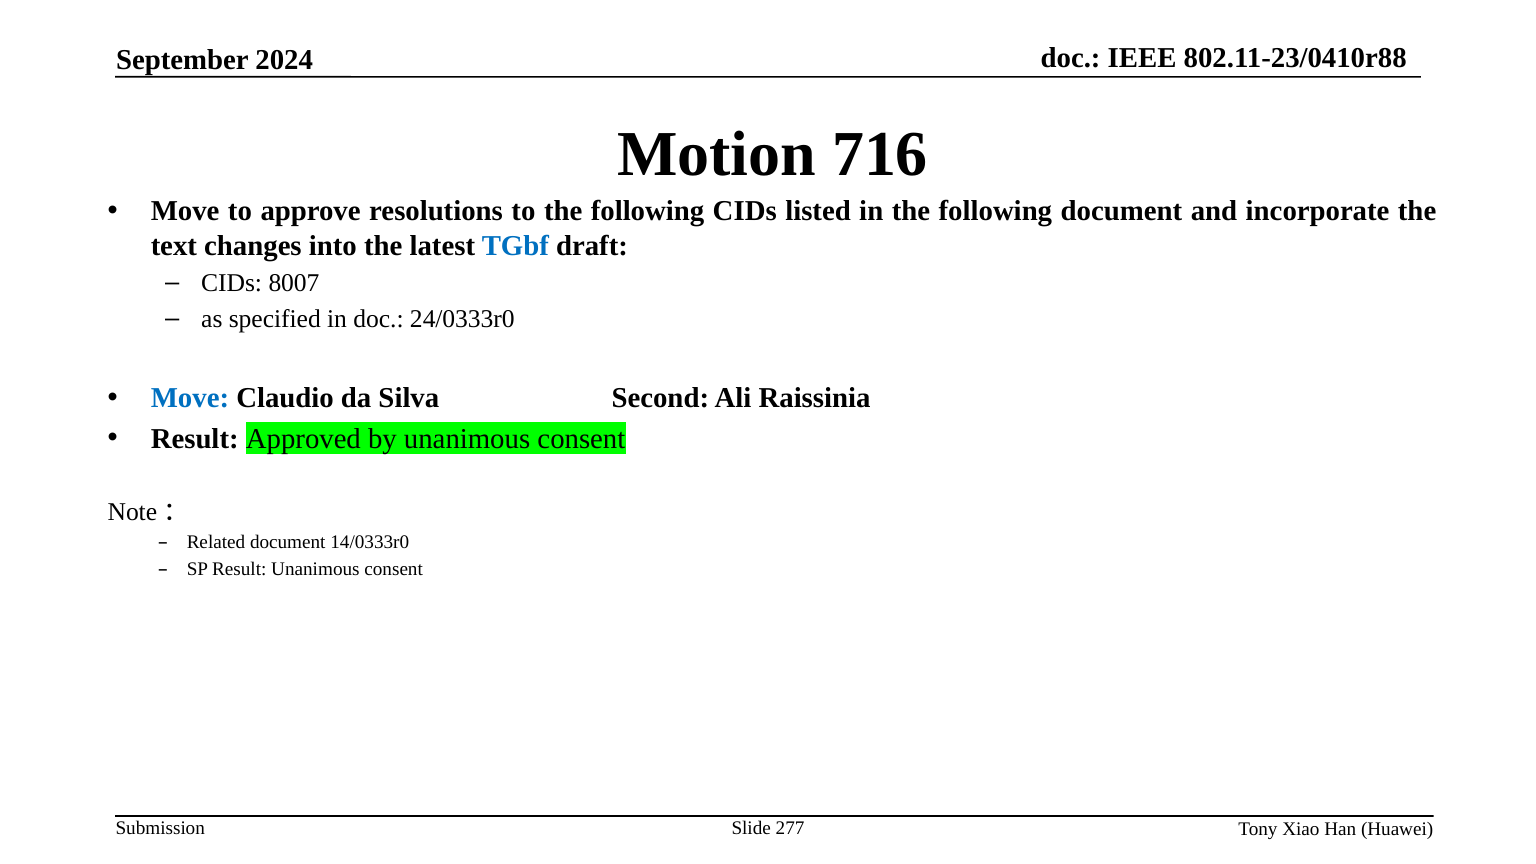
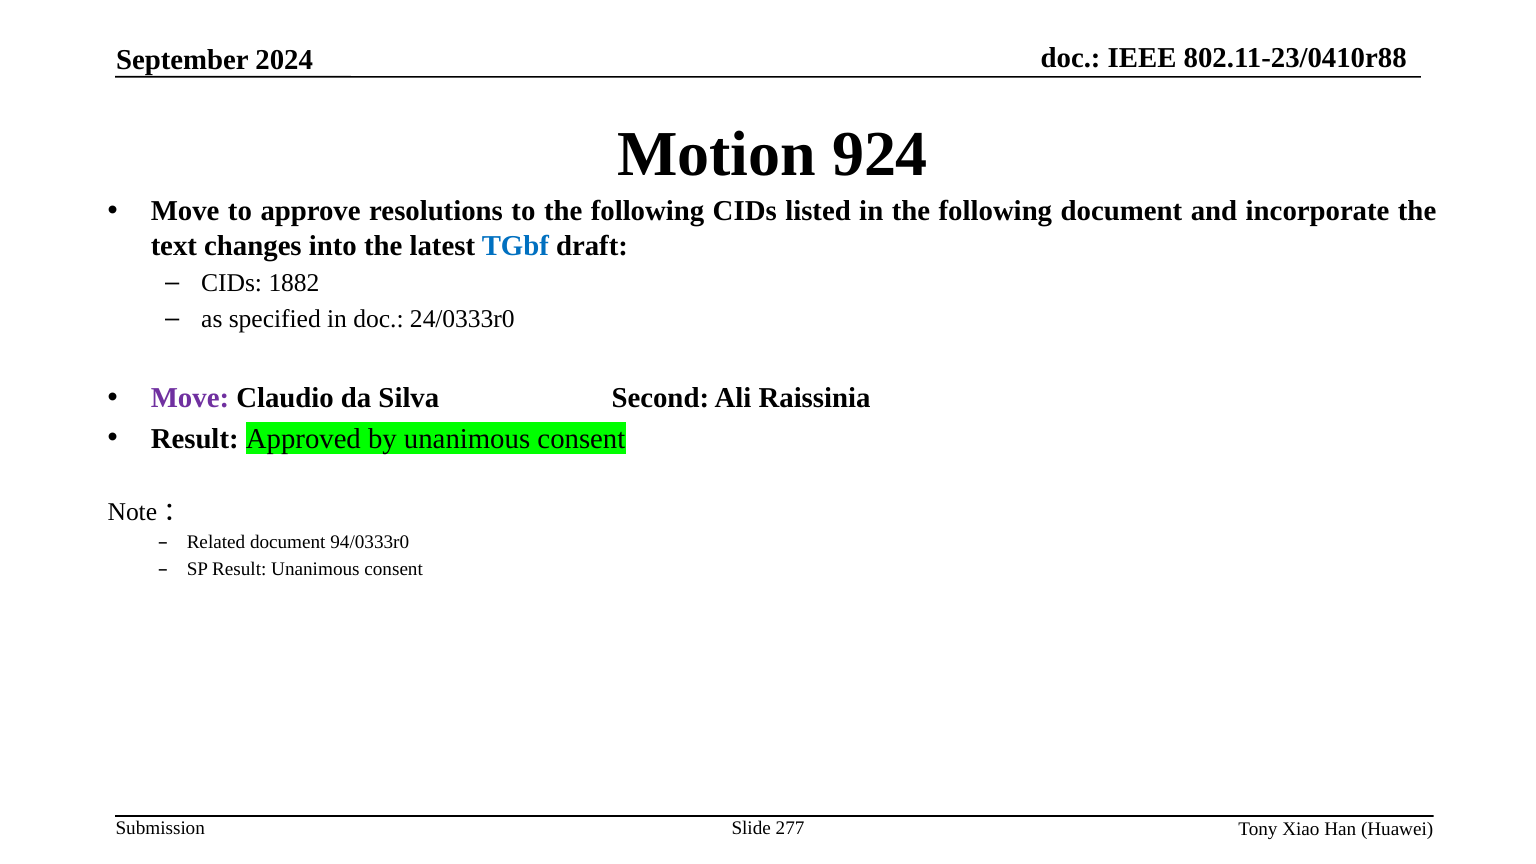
716: 716 -> 924 (880, 154)
8007: 8007 -> 1882 (294, 283)
Move colour: blue -> purple (190, 398)
14/0333r0: 14/0333r0 -> 94/0333r0 (370, 542)
